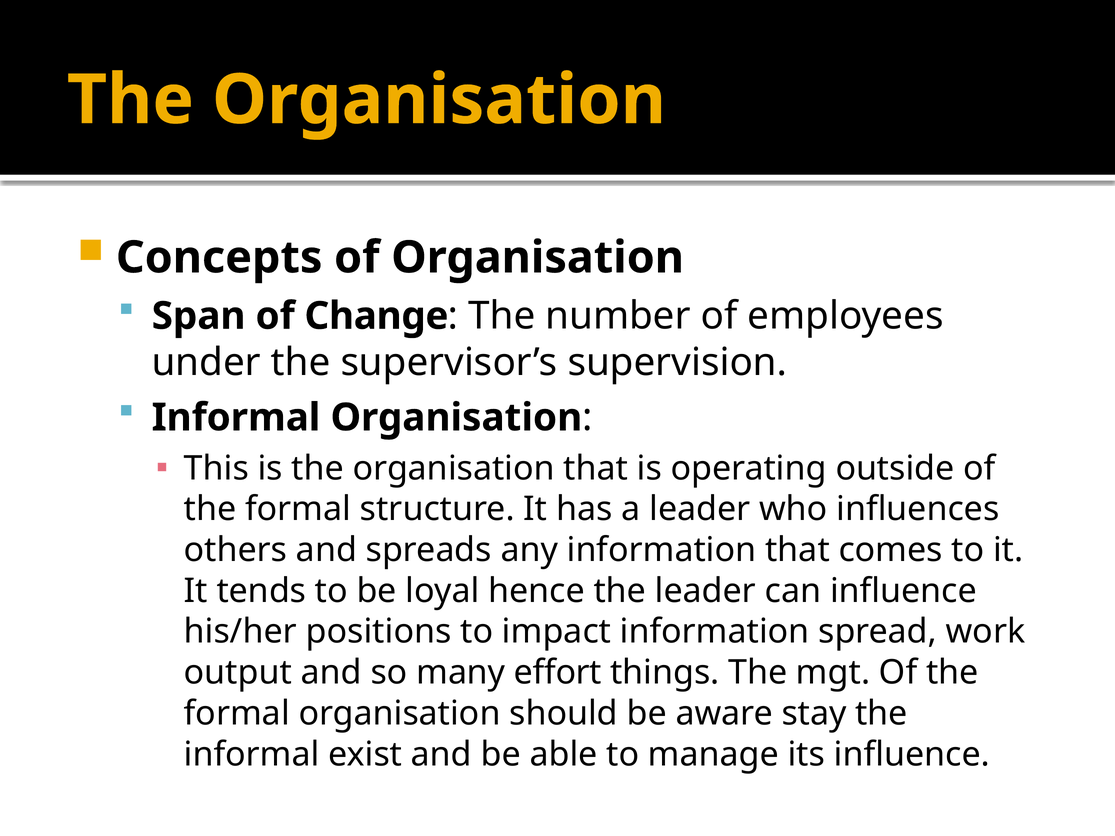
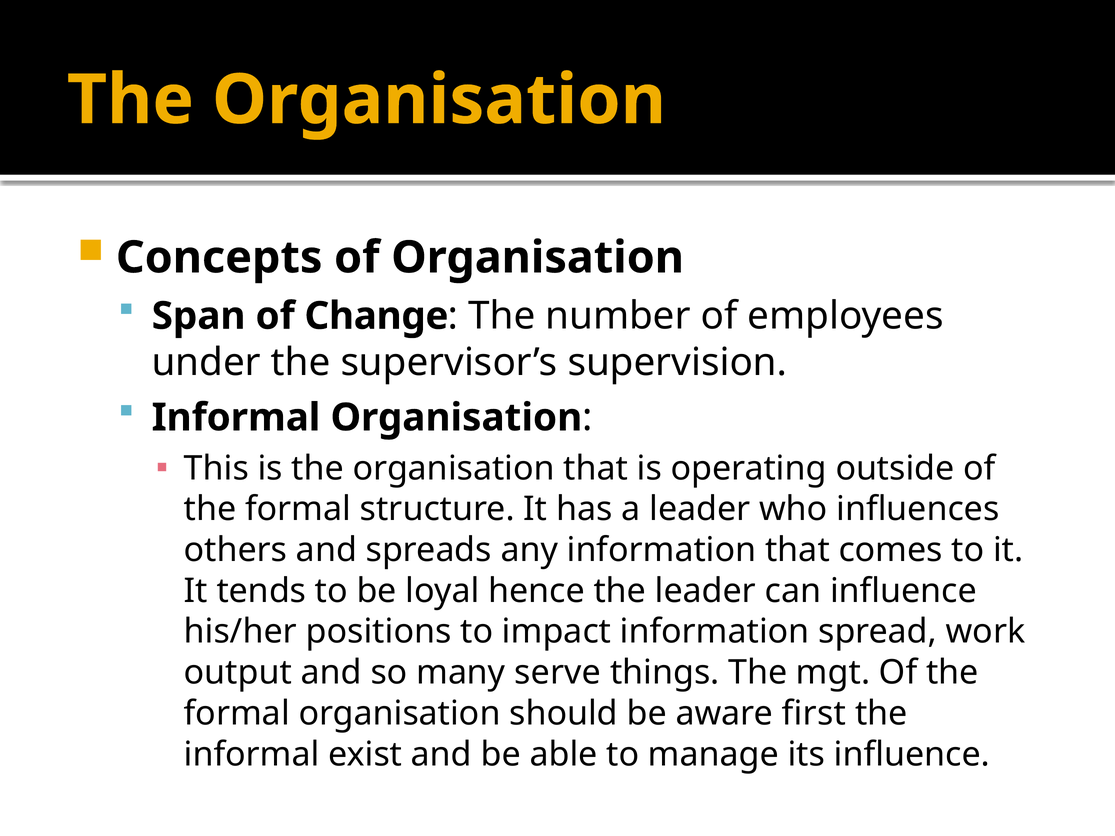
effort: effort -> serve (558, 673)
stay: stay -> first (814, 714)
